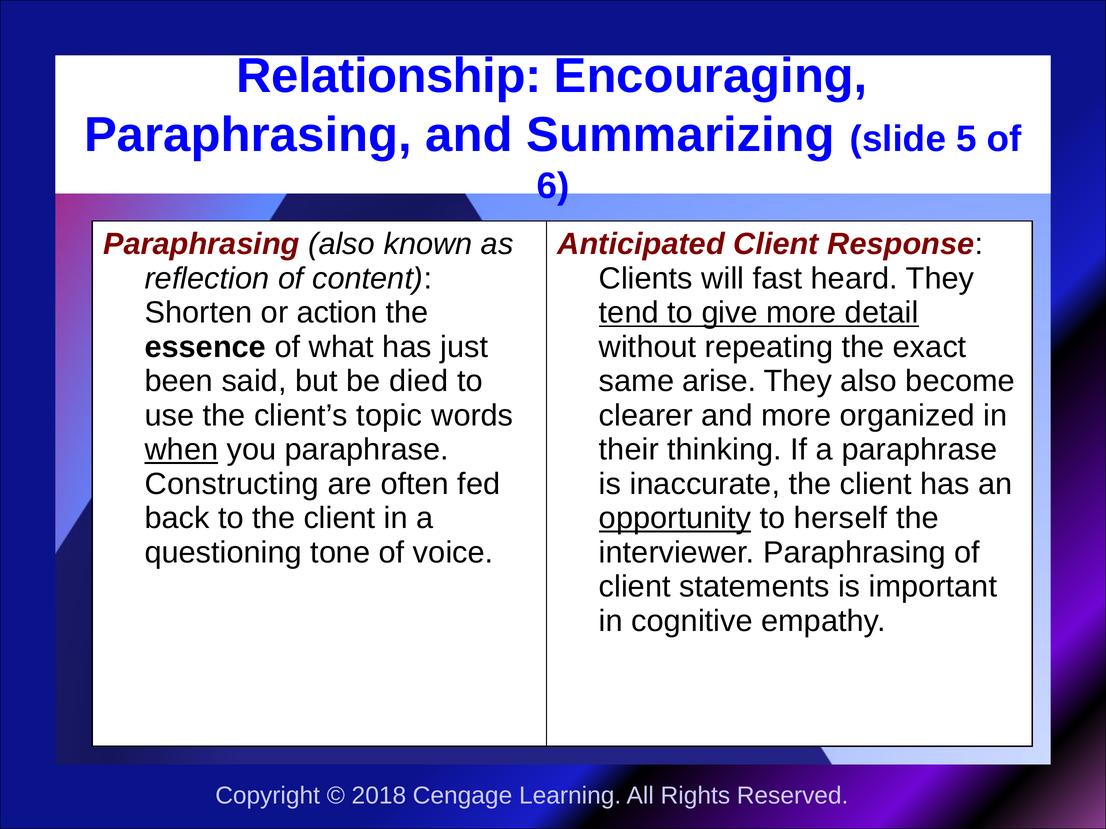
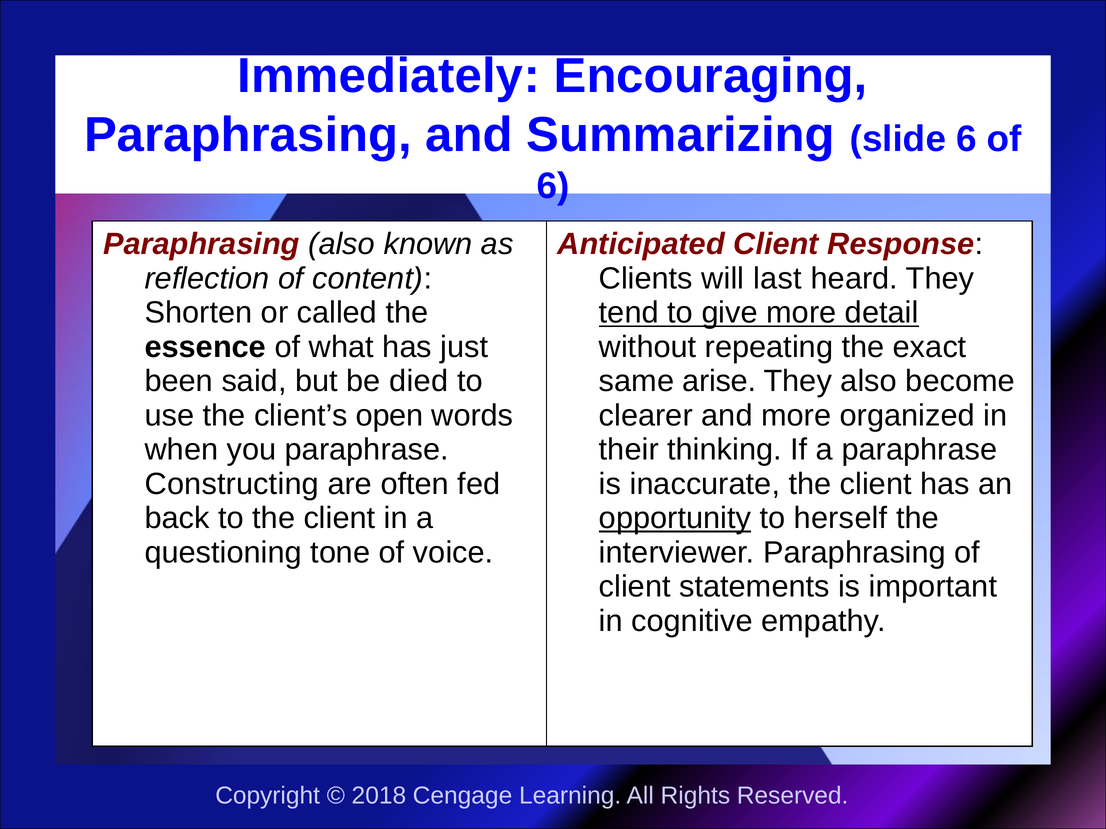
Relationship: Relationship -> Immediately (389, 76)
slide 5: 5 -> 6 (966, 139)
fast: fast -> last (777, 279)
action: action -> called (337, 313)
topic: topic -> open (390, 416)
when underline: present -> none (181, 450)
